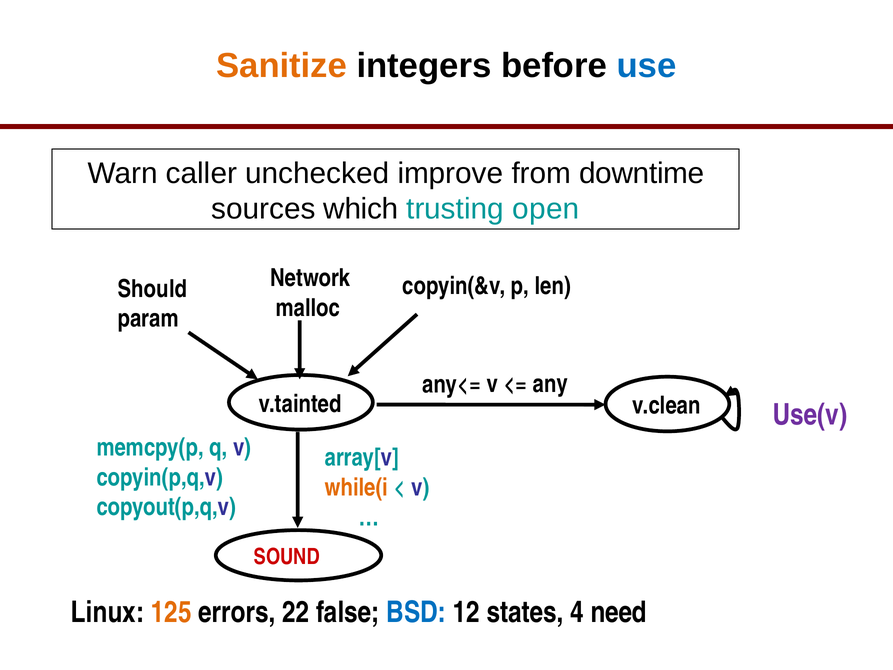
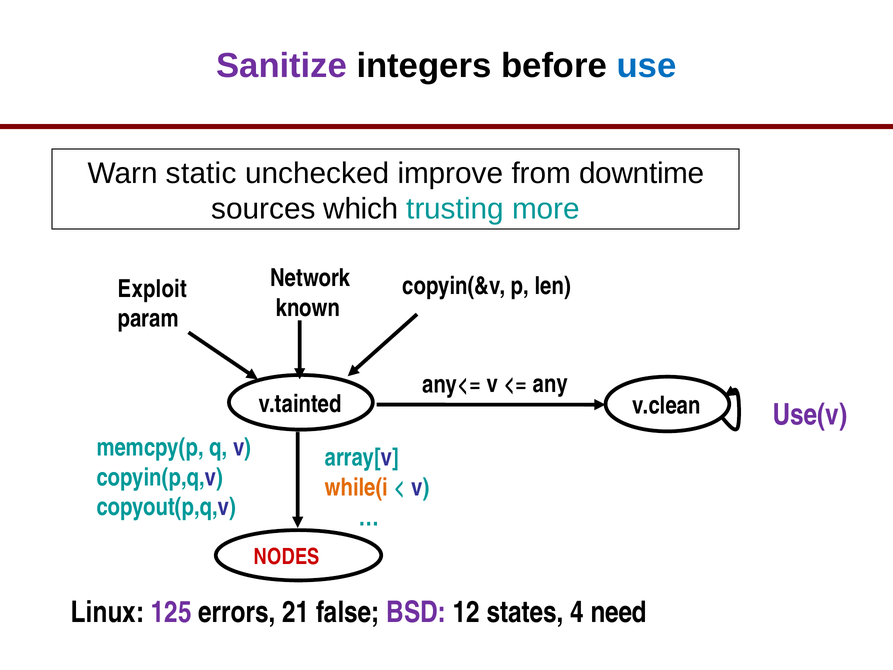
Sanitize colour: orange -> purple (282, 66)
caller: caller -> static (201, 173)
open: open -> more (546, 209)
Should: Should -> Exploit (152, 289)
malloc: malloc -> known (308, 308)
SOUND: SOUND -> NODES (287, 557)
125 colour: orange -> purple (171, 612)
22: 22 -> 21 (296, 612)
BSD colour: blue -> purple (416, 612)
